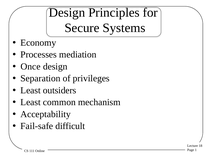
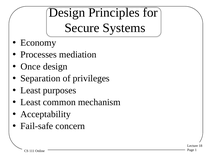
outsiders: outsiders -> purposes (60, 91)
difficult: difficult -> concern (70, 126)
